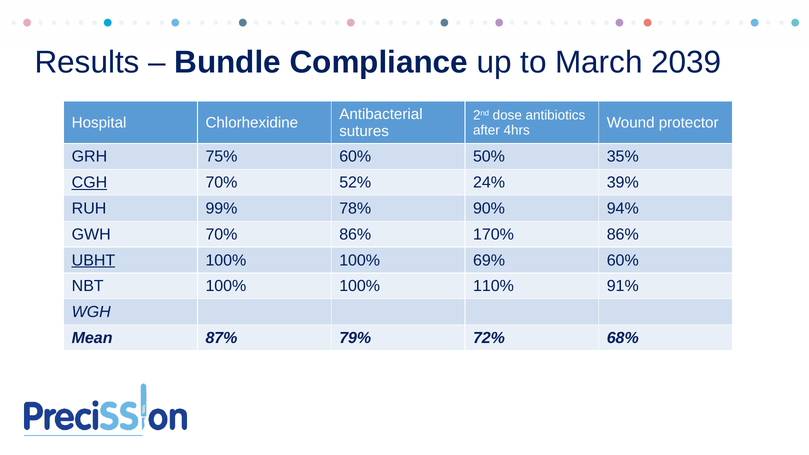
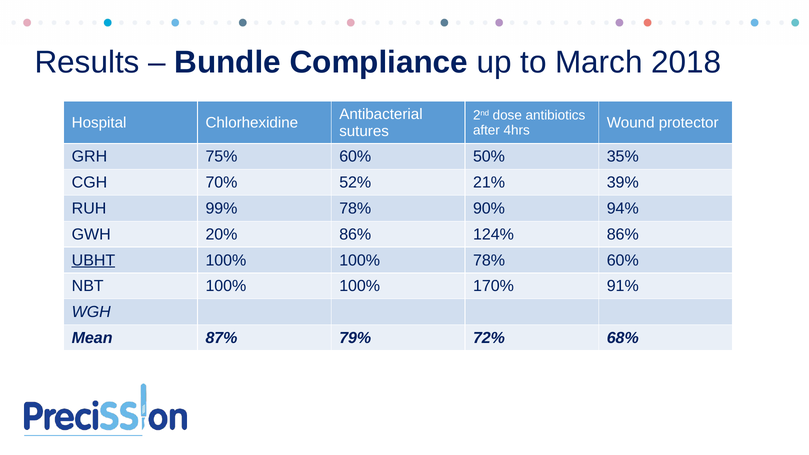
2039: 2039 -> 2018 (686, 63)
CGH underline: present -> none (89, 183)
24%: 24% -> 21% (489, 183)
GWH 70%: 70% -> 20% (221, 234)
170%: 170% -> 124% (493, 234)
100% 69%: 69% -> 78% (489, 260)
110%: 110% -> 170% (493, 286)
